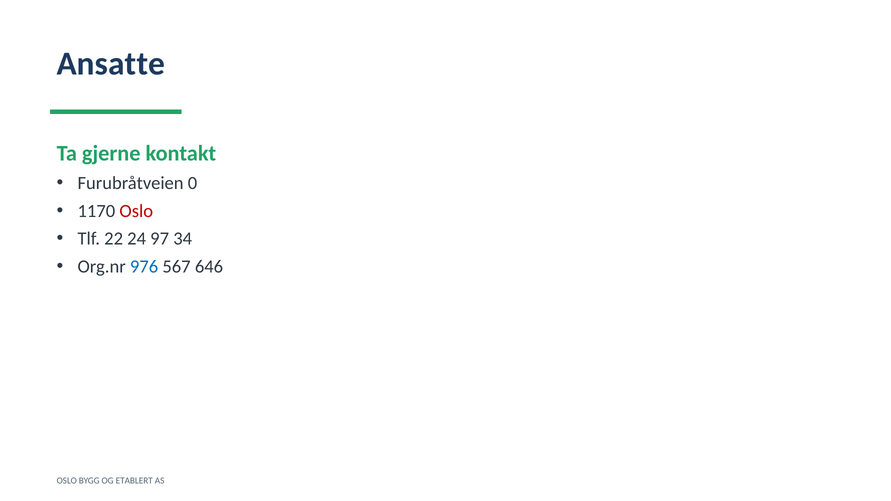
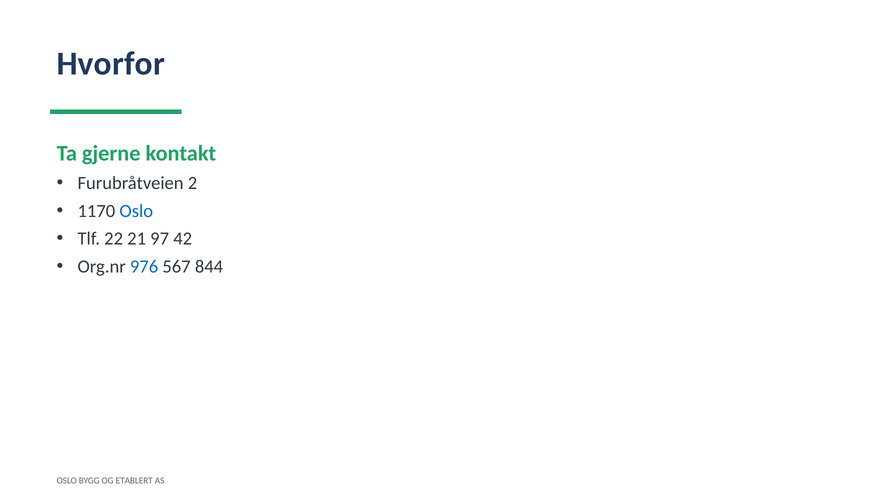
Ansatte: Ansatte -> Hvorfor (111, 64)
0: 0 -> 2 (193, 183)
Oslo colour: red -> blue (136, 211)
24: 24 -> 21 (137, 239)
34: 34 -> 42 (183, 239)
646: 646 -> 844 (209, 267)
